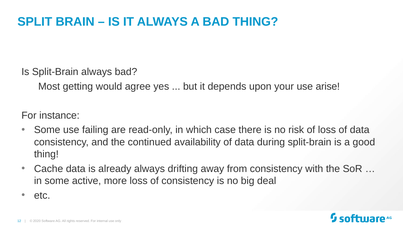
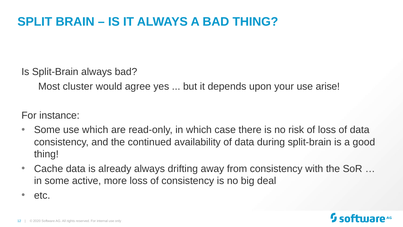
getting: getting -> cluster (78, 86)
use failing: failing -> which (95, 130)
